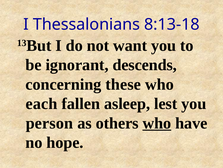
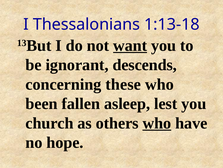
8:13-18: 8:13-18 -> 1:13-18 (172, 24)
want underline: none -> present (130, 45)
each: each -> been (42, 103)
person: person -> church (49, 123)
